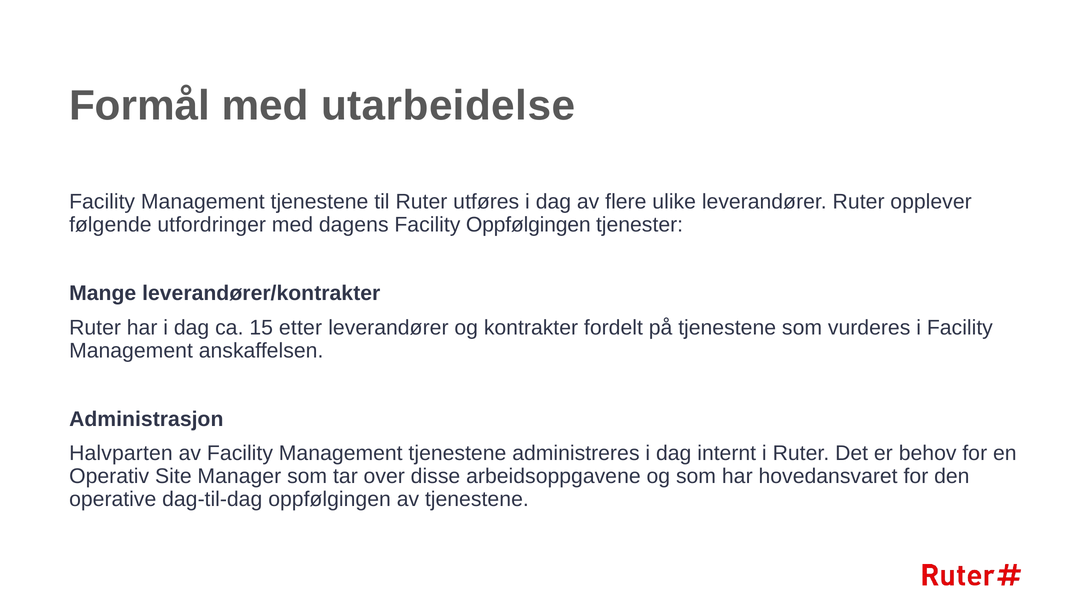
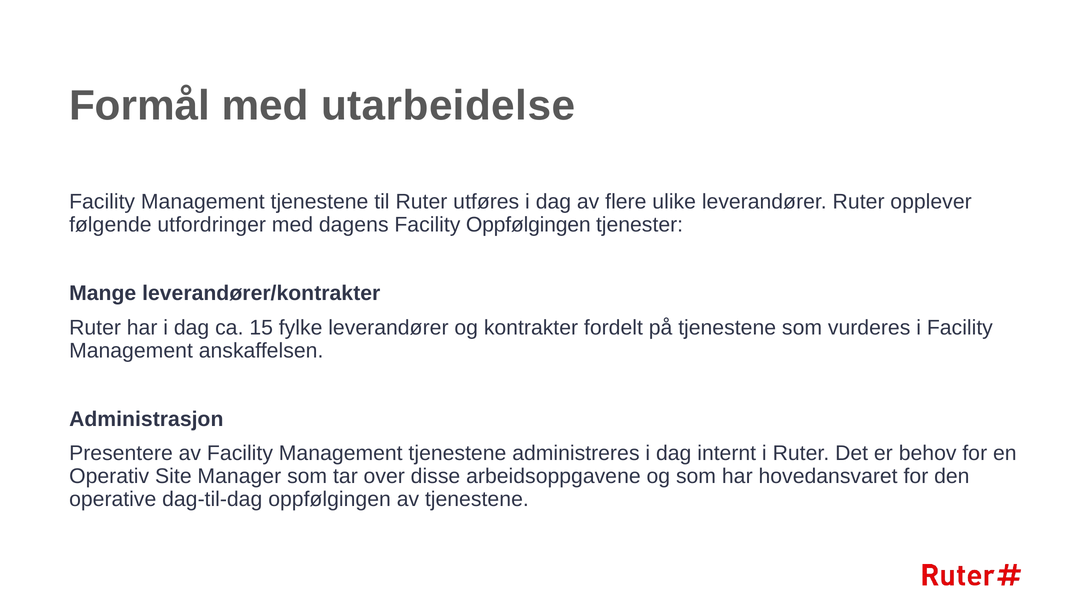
etter: etter -> fylke (301, 328)
Halvparten: Halvparten -> Presentere (121, 453)
